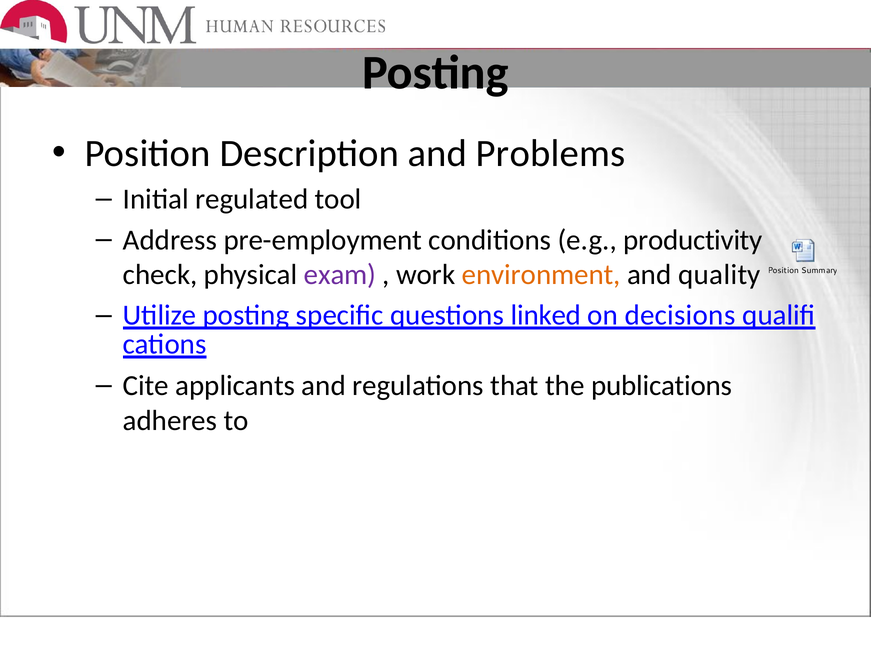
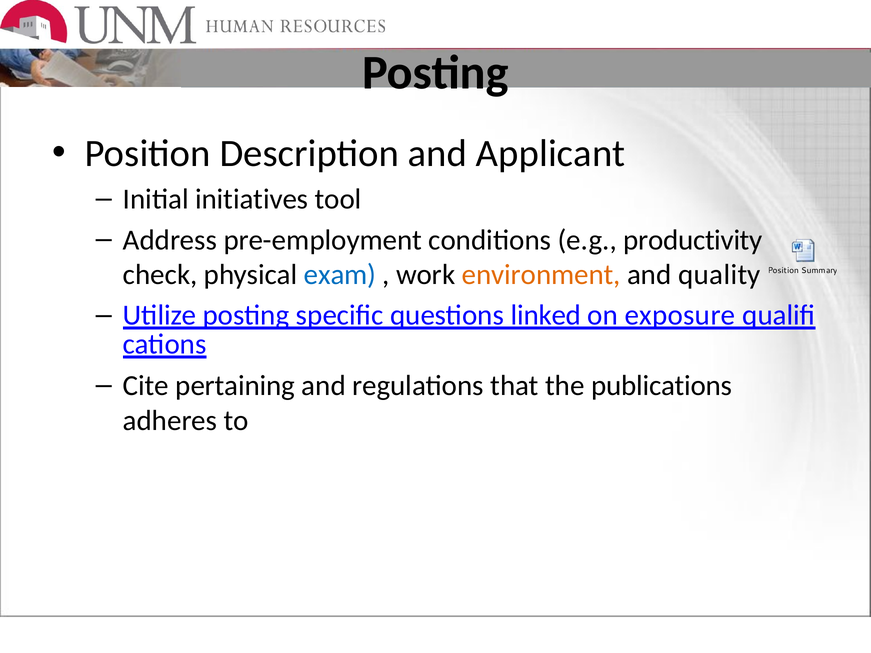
Problems: Problems -> Applicant (551, 154)
regulated: regulated -> initiatives (252, 199)
exam colour: purple -> blue (340, 275)
decisions: decisions -> exposure (680, 315)
applicants: applicants -> pertaining (235, 386)
